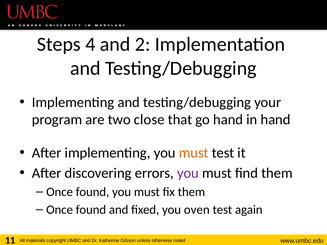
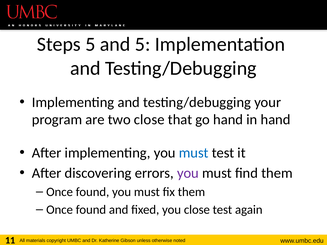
Steps 4: 4 -> 5 (90, 44)
and 2: 2 -> 5 (143, 44)
must colour: orange -> blue (194, 153)
you oven: oven -> close (197, 210)
